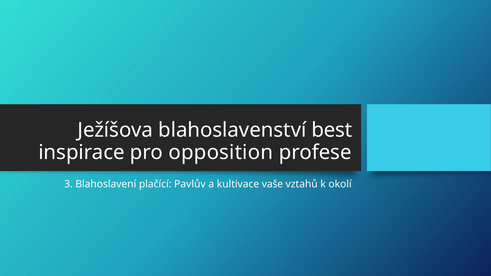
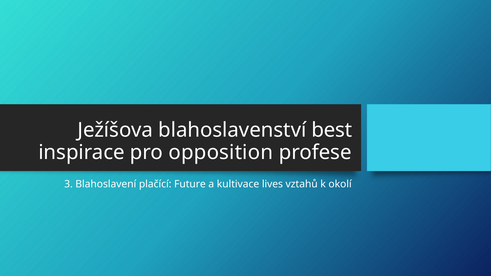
Pavlův: Pavlův -> Future (190, 184)
vaše: vaše -> lives (272, 184)
